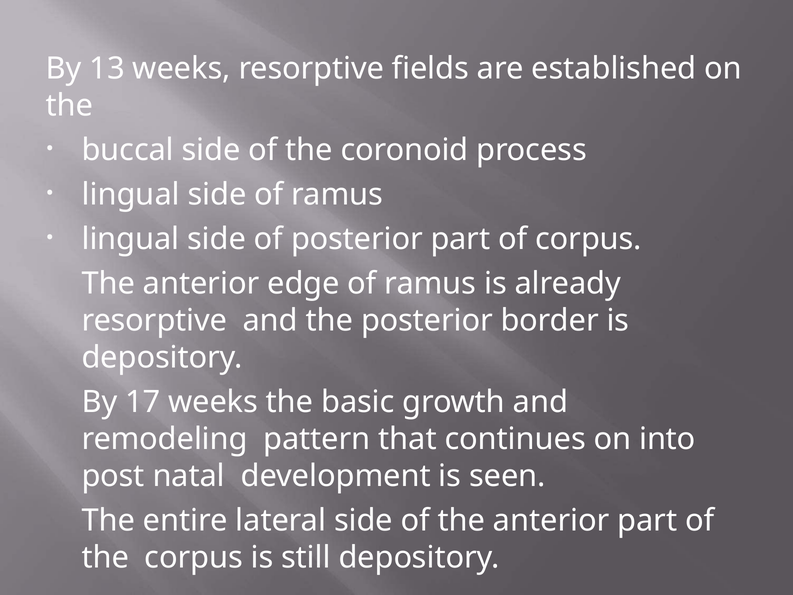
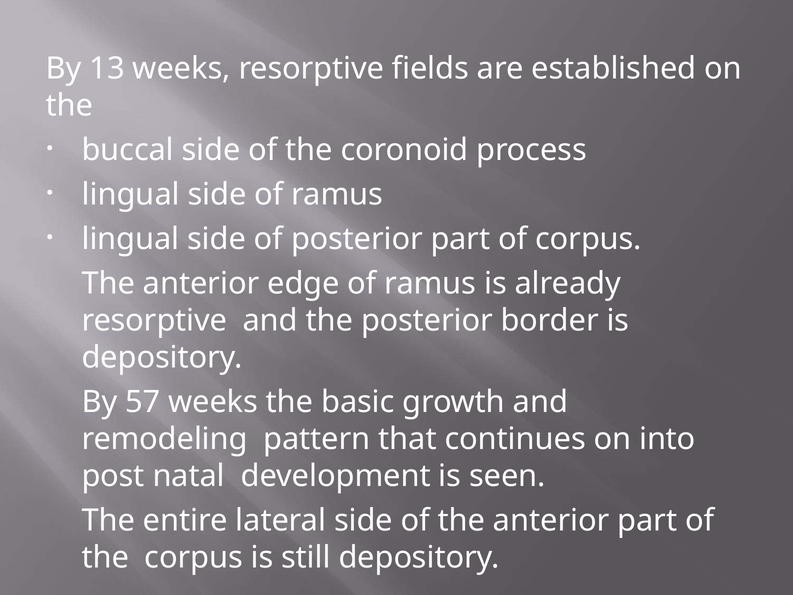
17: 17 -> 57 (143, 402)
